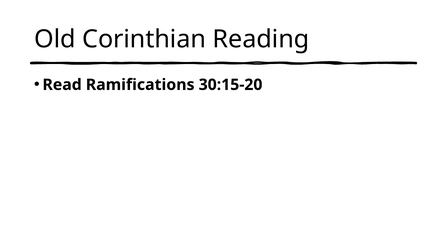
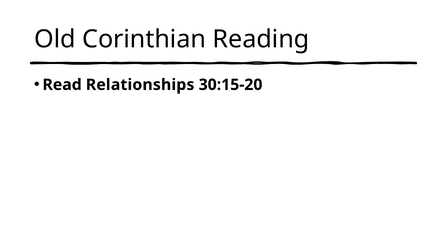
Ramifications: Ramifications -> Relationships (140, 85)
